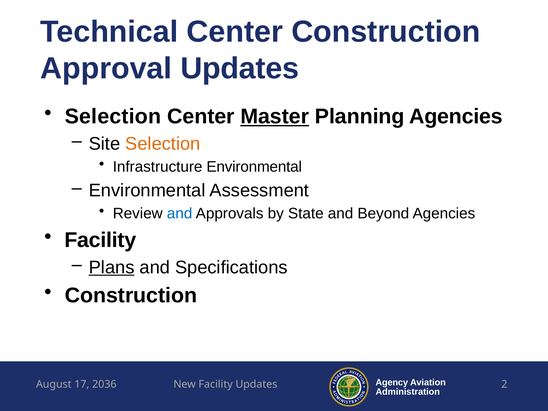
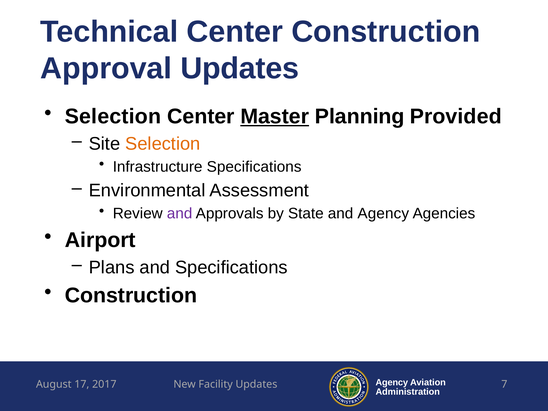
Planning Agencies: Agencies -> Provided (456, 117)
Infrastructure Environmental: Environmental -> Specifications (254, 167)
and colour: blue -> purple (180, 214)
and Beyond: Beyond -> Agency (383, 214)
Facility: Facility -> Airport (100, 240)
Plans underline: present -> none (112, 267)
2036: 2036 -> 2017 (104, 384)
2: 2 -> 7 (504, 384)
